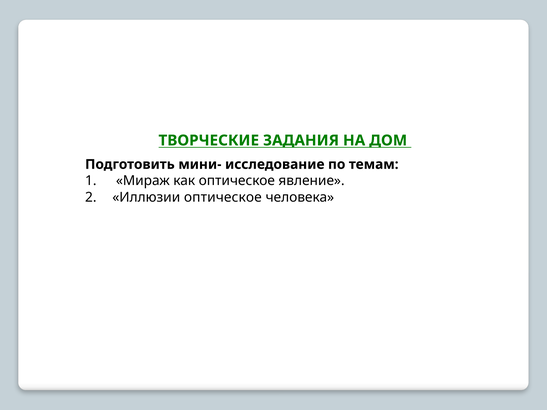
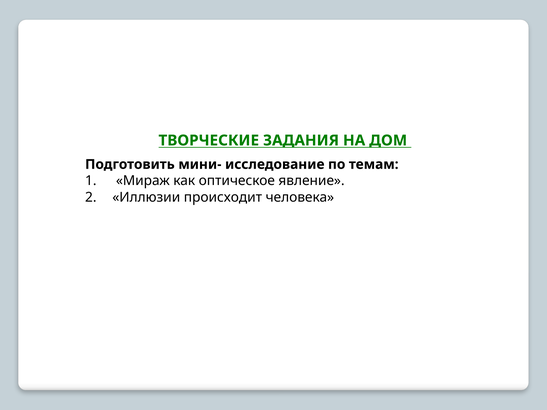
Иллюзии оптическое: оптическое -> происходит (223, 197)
